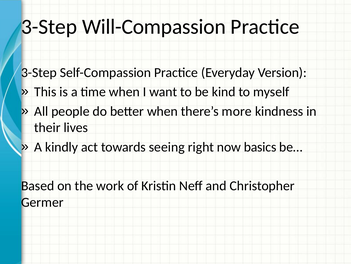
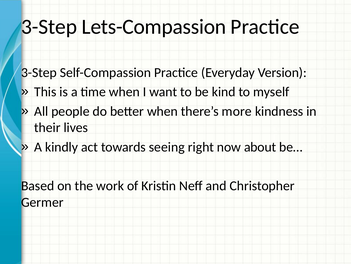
Will-Compassion: Will-Compassion -> Lets-Compassion (154, 27)
basics: basics -> about (260, 147)
